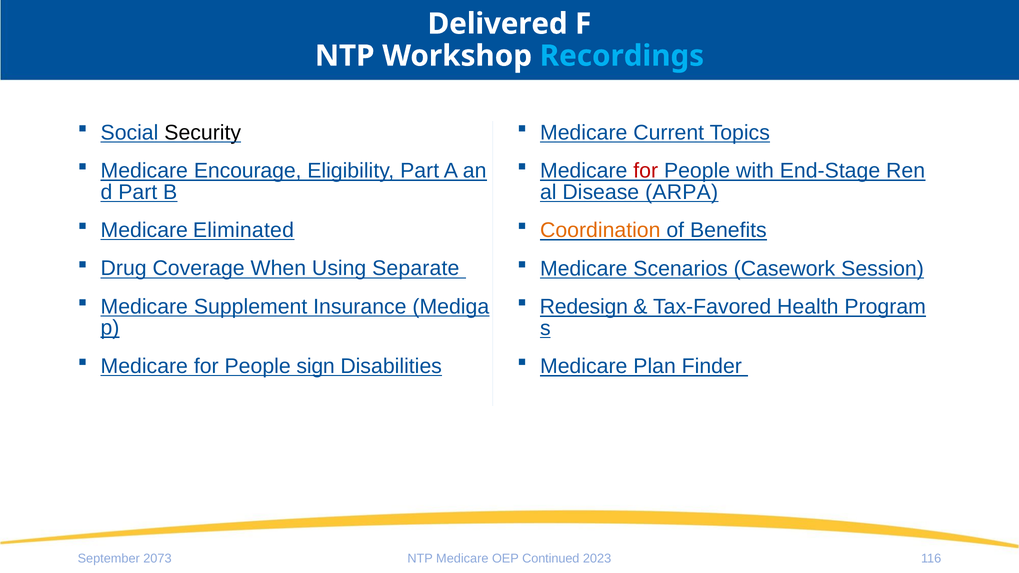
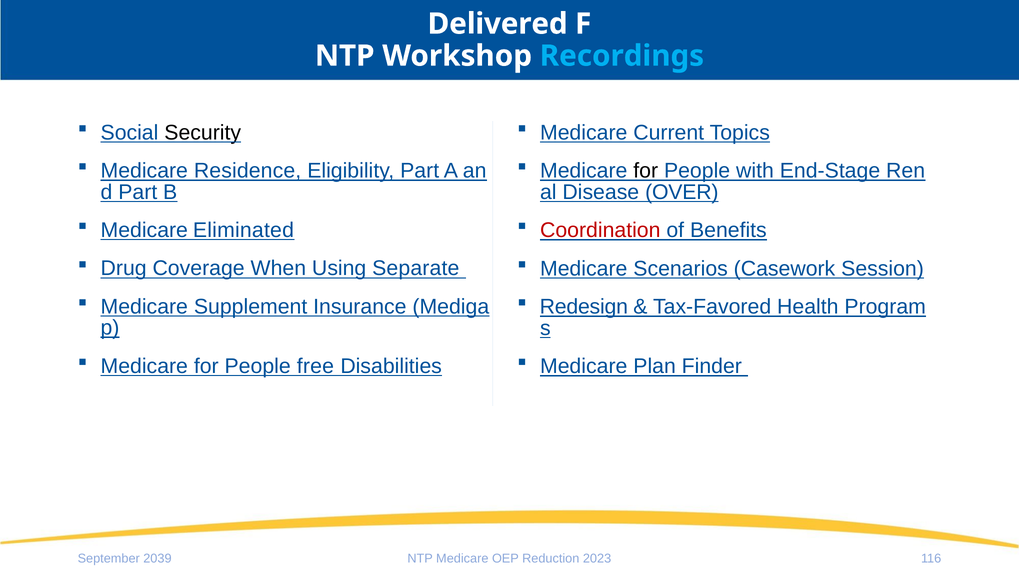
Encourage: Encourage -> Residence (248, 171)
for colour: red -> black (646, 171)
ARPA: ARPA -> OVER (682, 192)
Coordination colour: orange -> red (600, 230)
sign: sign -> free (315, 366)
2073: 2073 -> 2039 (157, 559)
Continued: Continued -> Reduction (551, 559)
